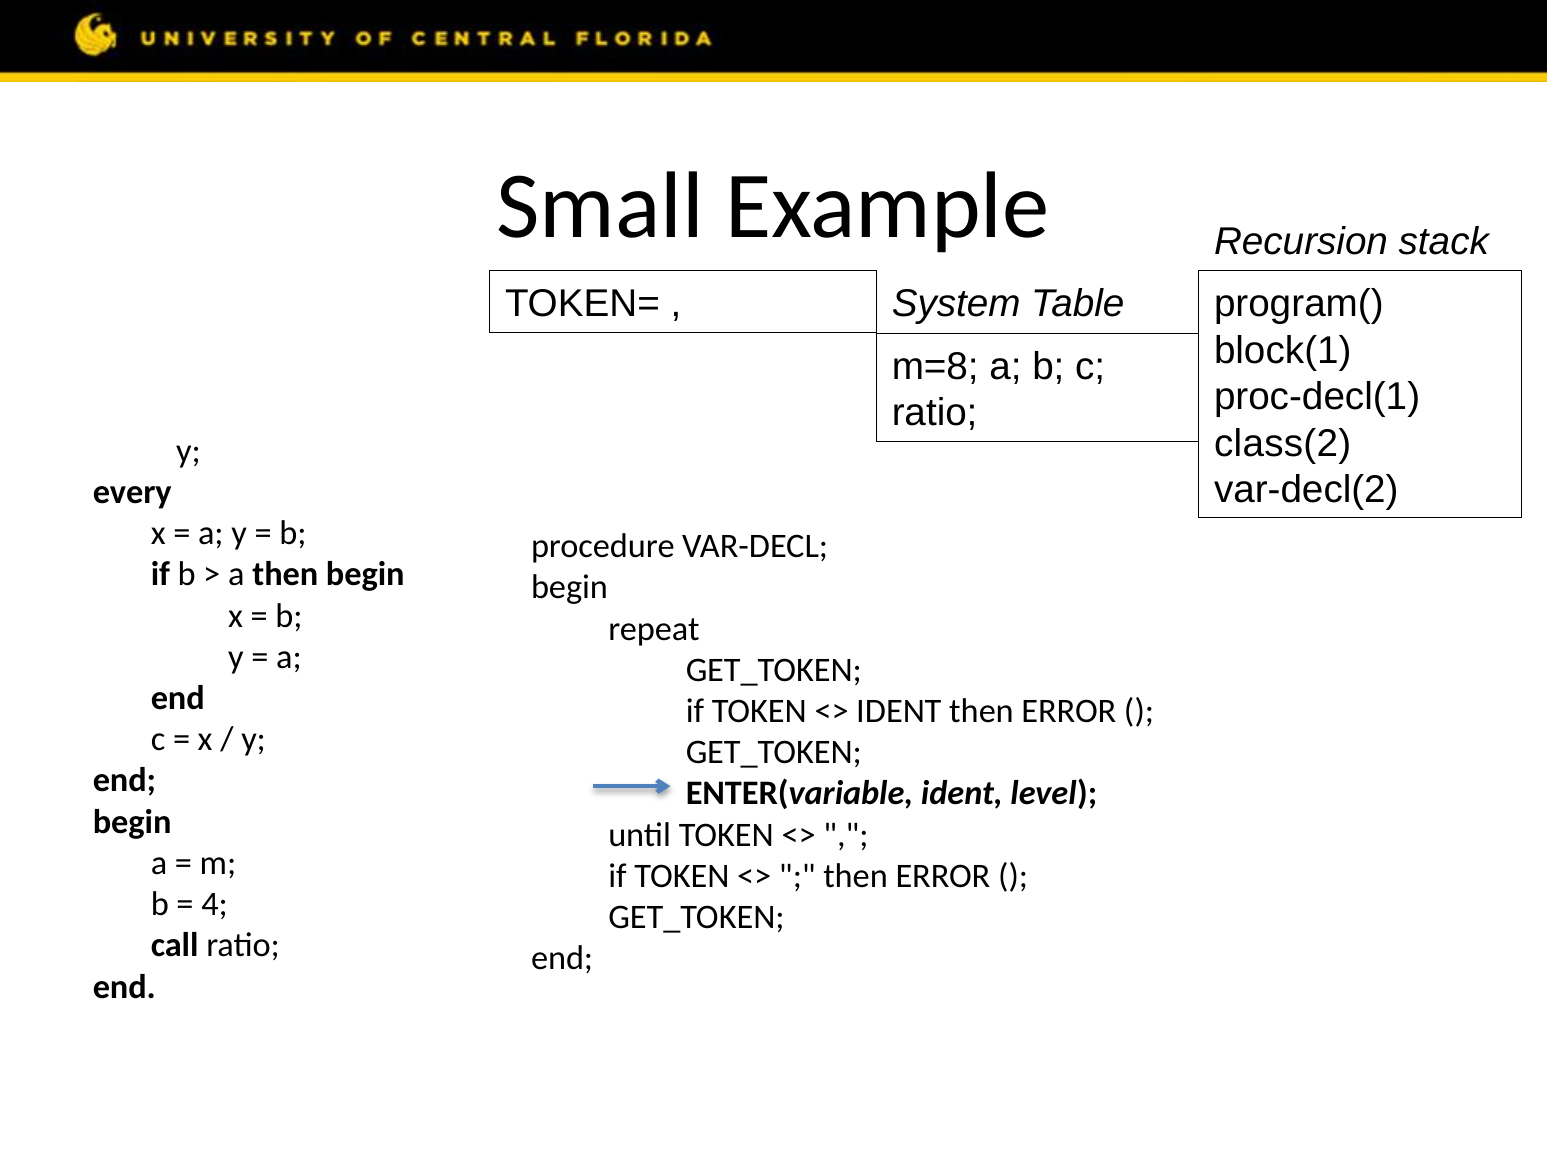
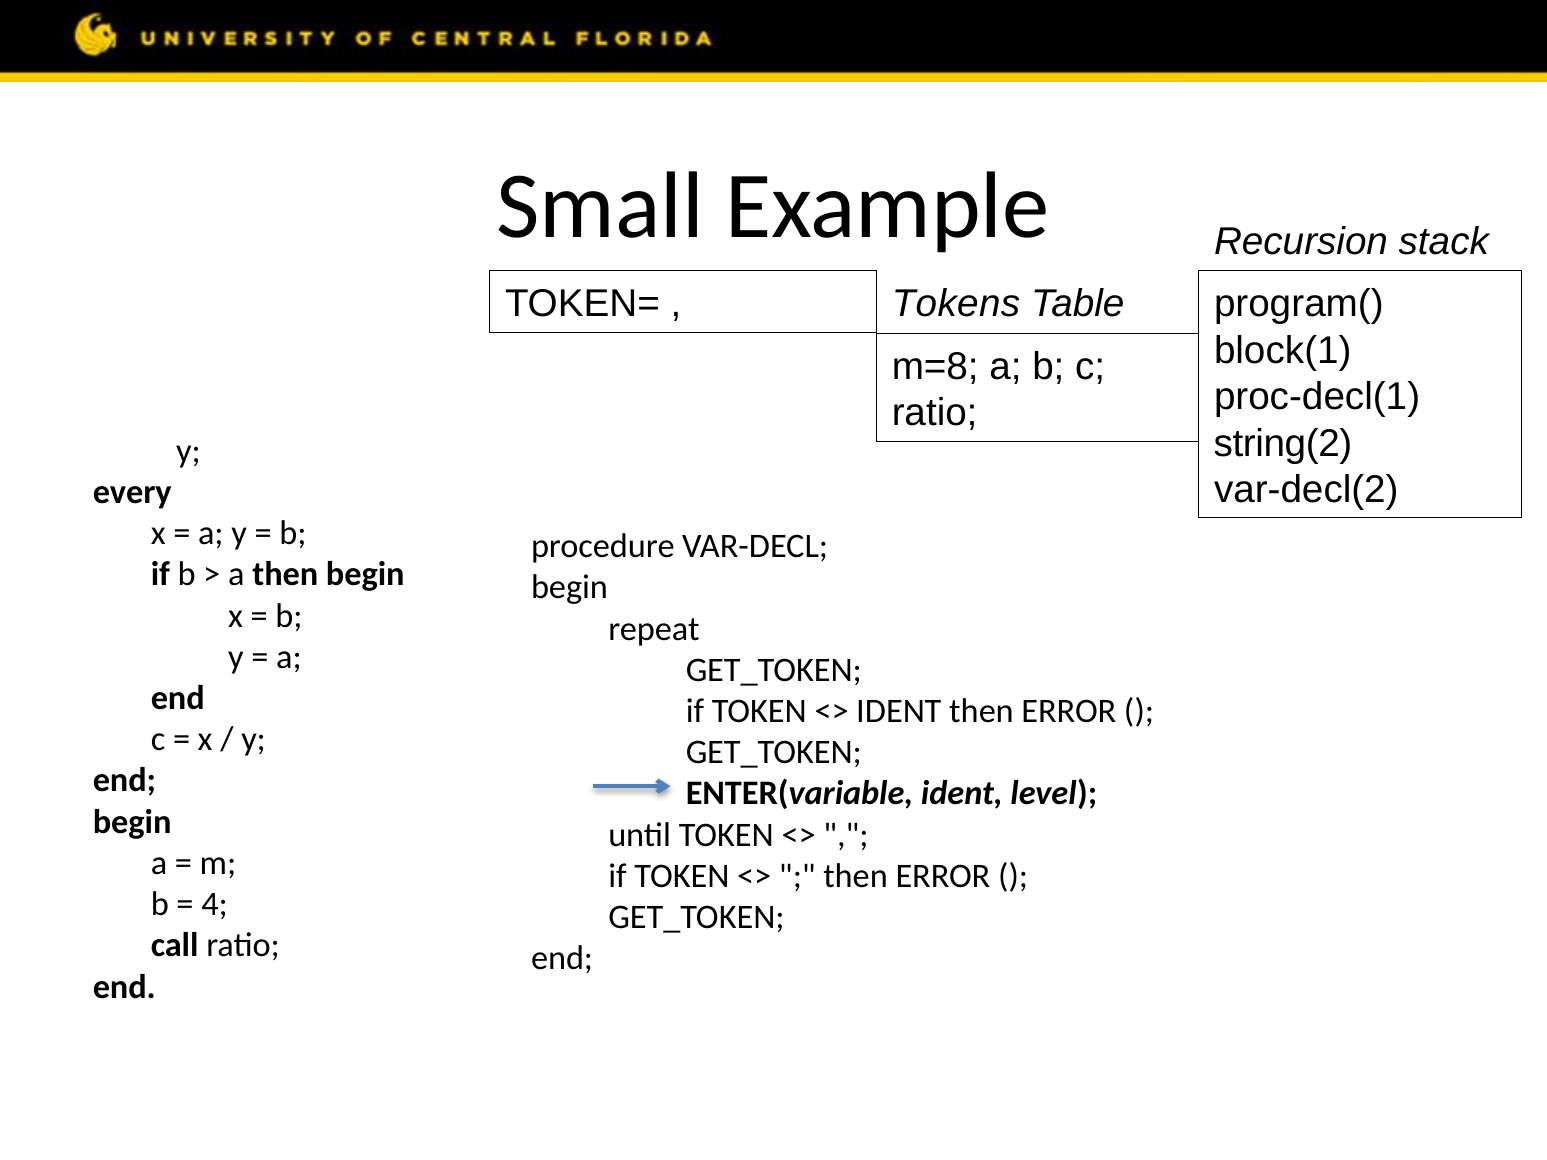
System: System -> Tokens (956, 304)
class(2: class(2 -> string(2 (1283, 443)
